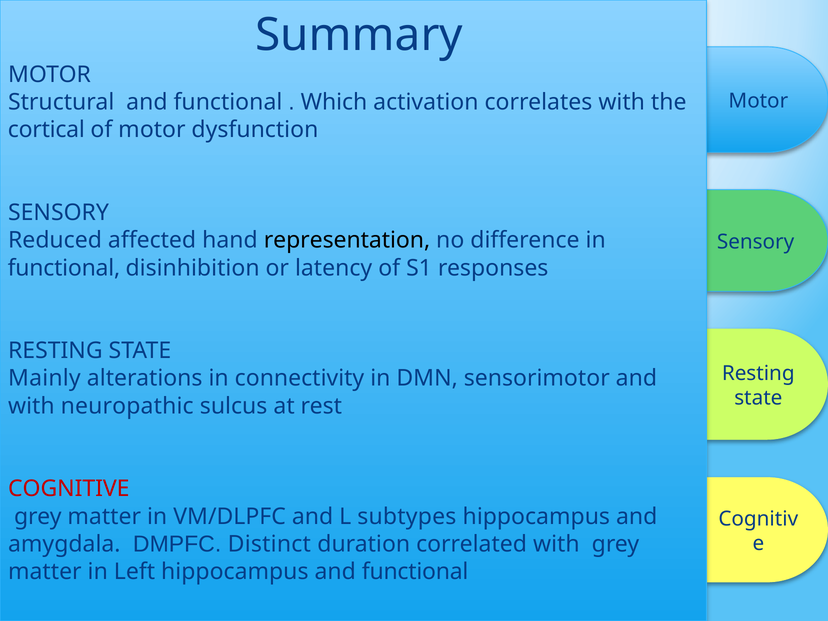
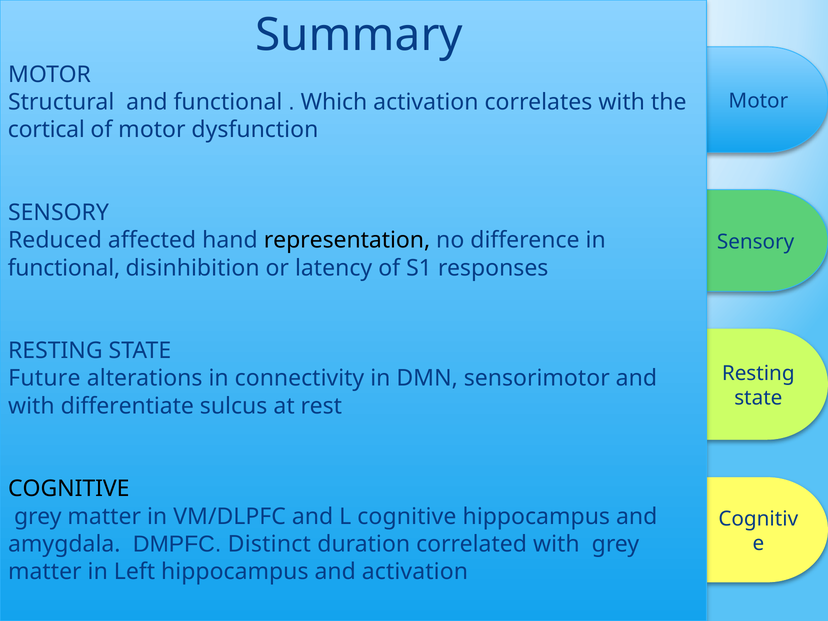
Mainly: Mainly -> Future (44, 378)
neuropathic: neuropathic -> differentiate (127, 406)
COGNITIVE colour: red -> black (69, 489)
L subtypes: subtypes -> cognitive (407, 516)
hippocampus and functional: functional -> activation (415, 572)
